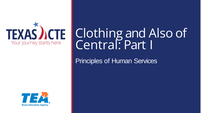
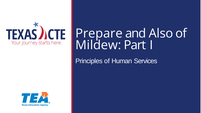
Clothing: Clothing -> Prepare (99, 33)
Central: Central -> Mildew (98, 45)
